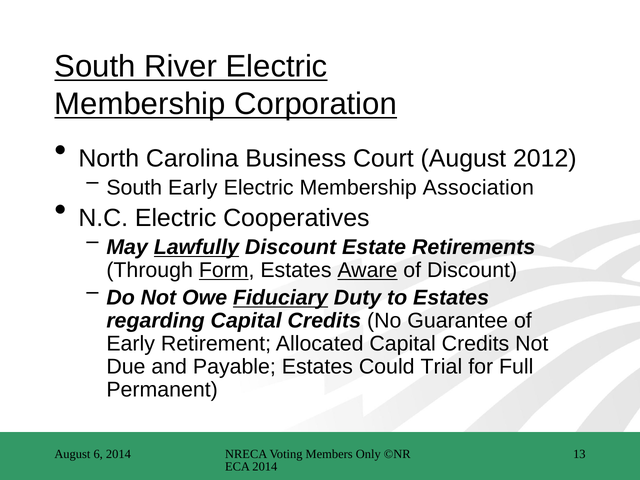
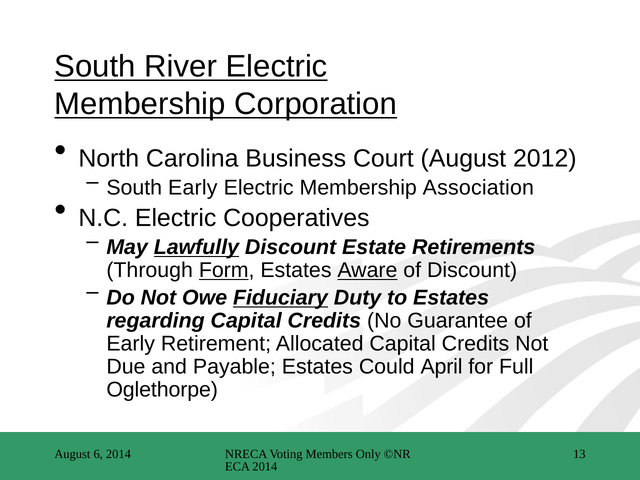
Trial: Trial -> April (442, 367)
Permanent: Permanent -> Oglethorpe (162, 390)
